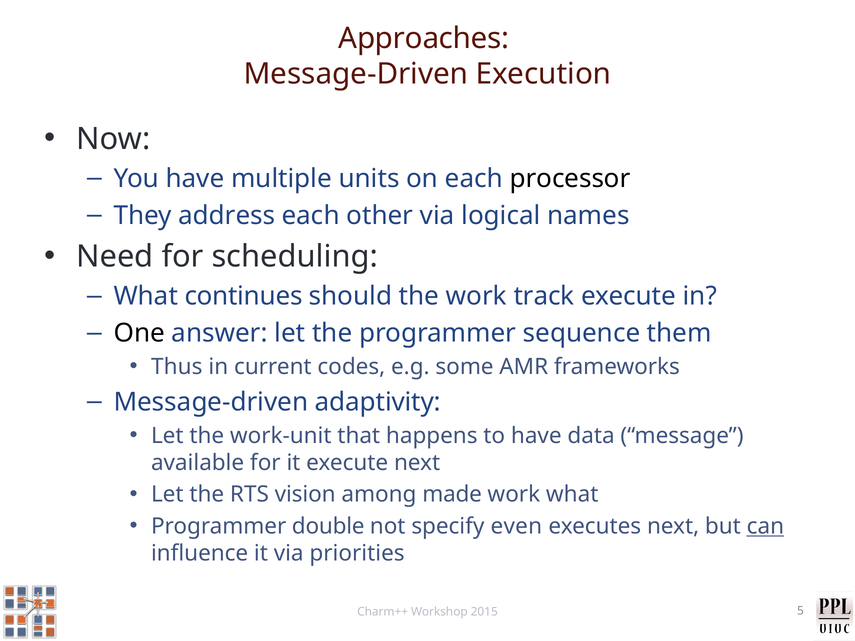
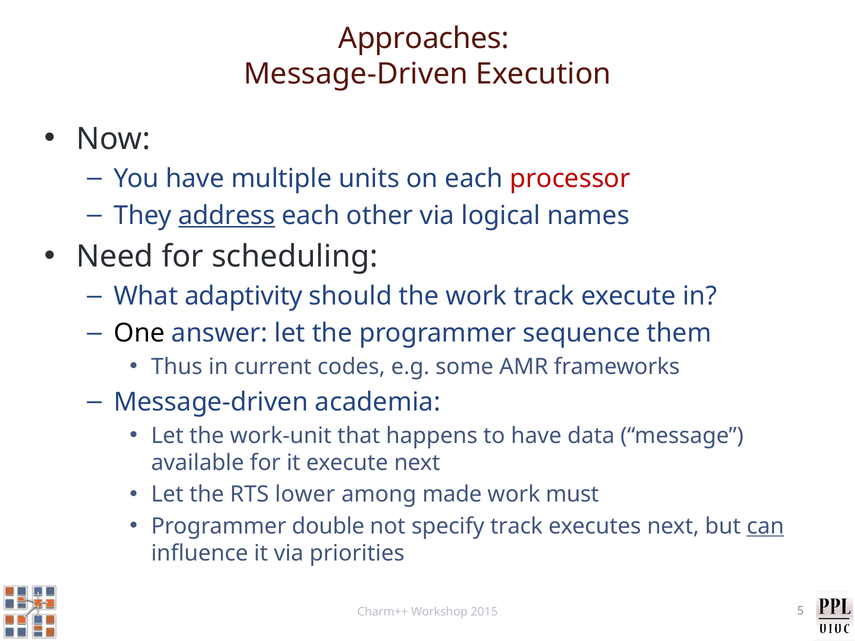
processor colour: black -> red (570, 179)
address underline: none -> present (227, 216)
continues: continues -> adaptivity (244, 296)
adaptivity: adaptivity -> academia (378, 402)
vision: vision -> lower (305, 495)
work what: what -> must (572, 495)
specify even: even -> track (517, 526)
